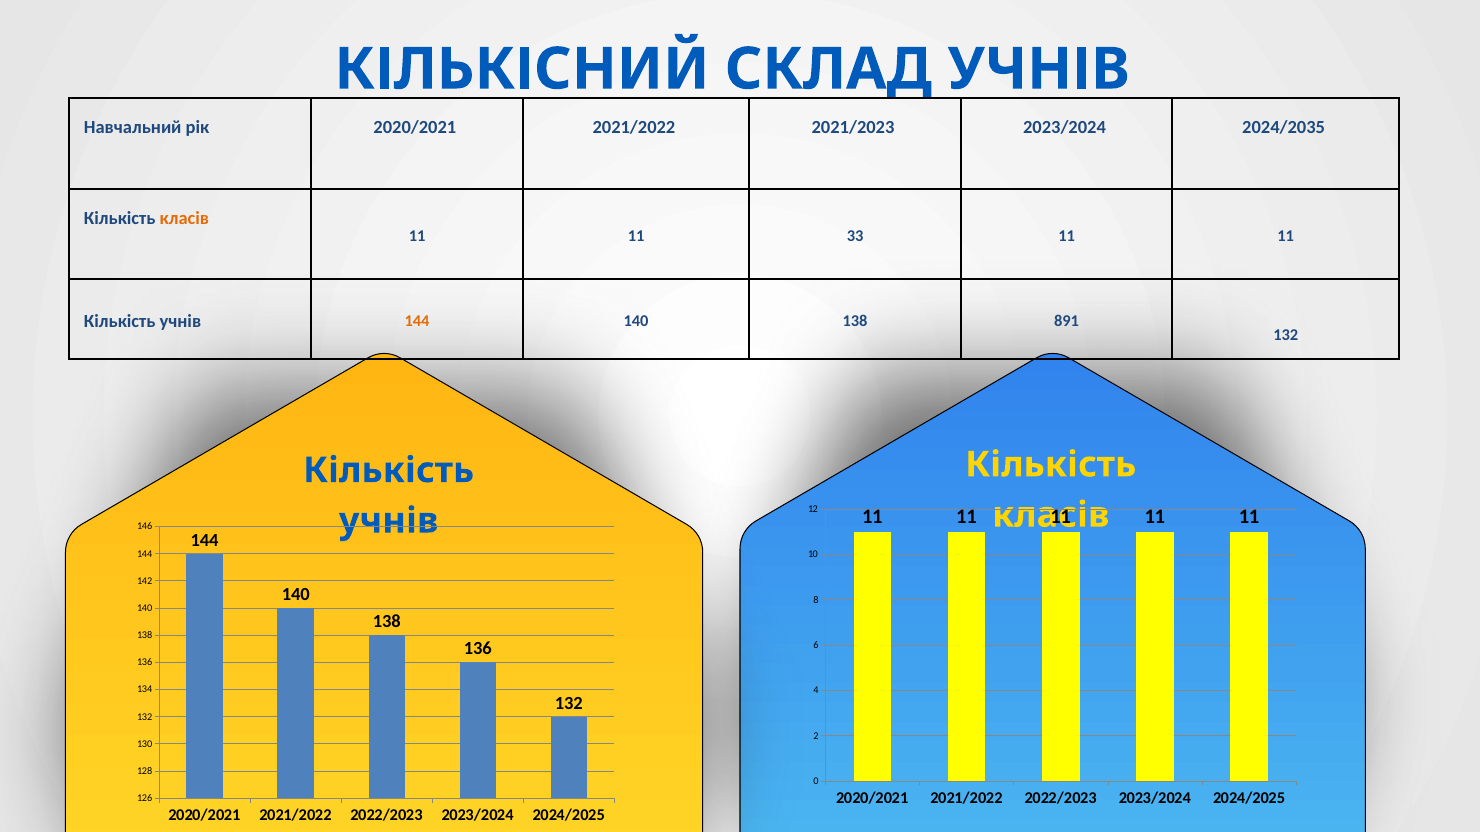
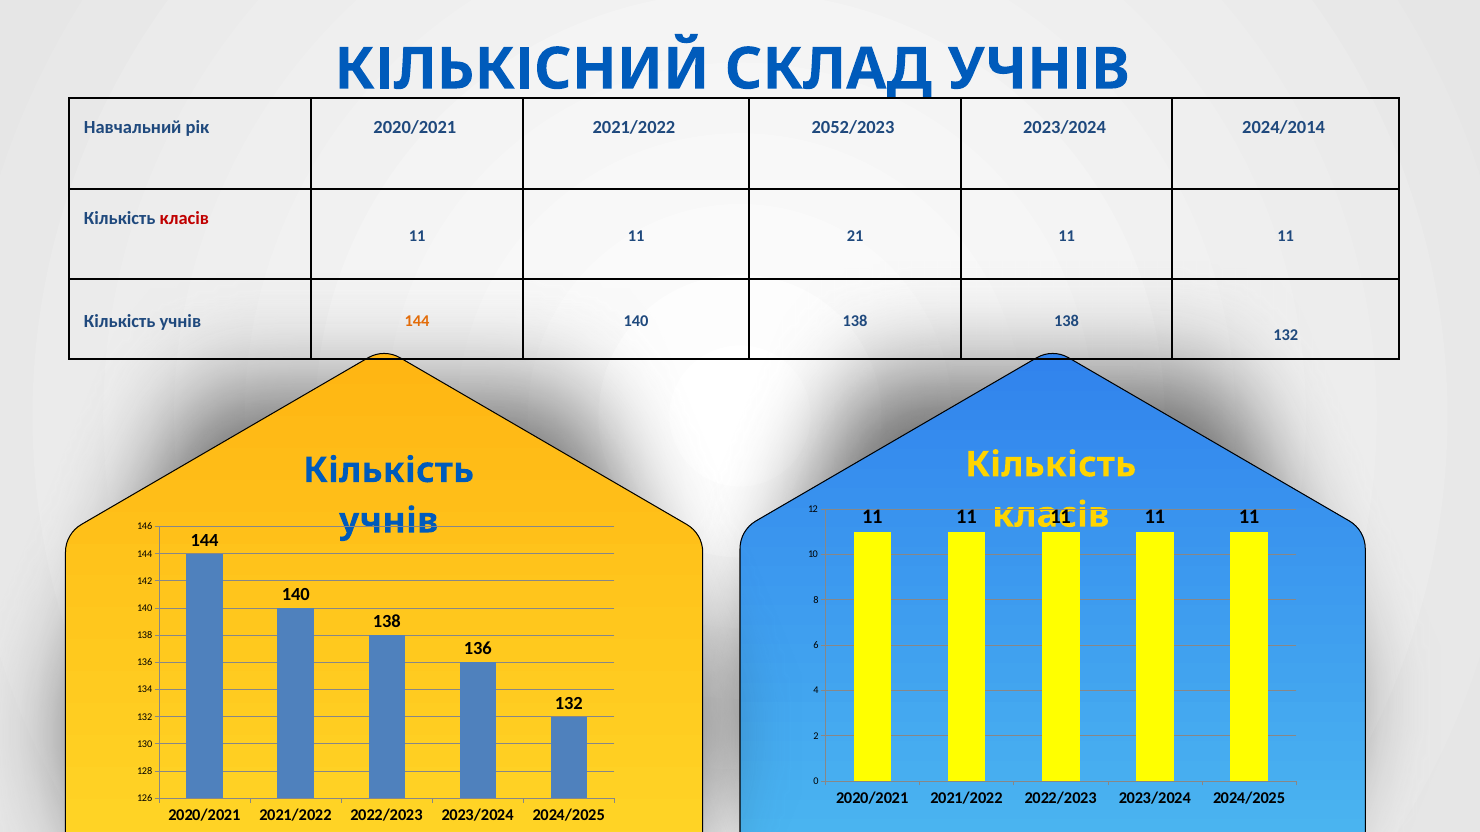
2021/2023: 2021/2023 -> 2052/2023 (853, 128)
2024/2035: 2024/2035 -> 2024/2014 (1284, 128)
класів colour: orange -> red (184, 218)
33: 33 -> 21 (855, 236)
138 891: 891 -> 138 (1067, 321)
